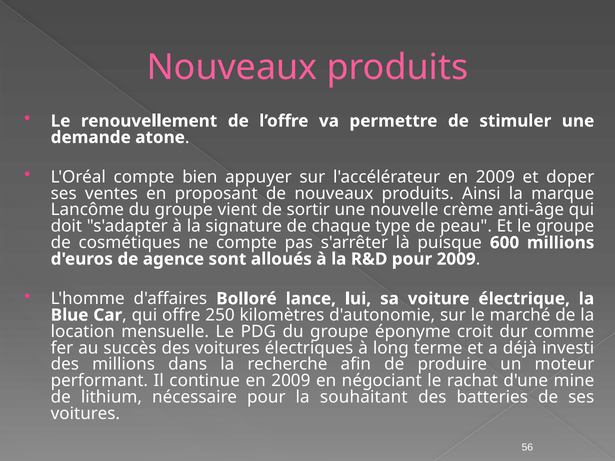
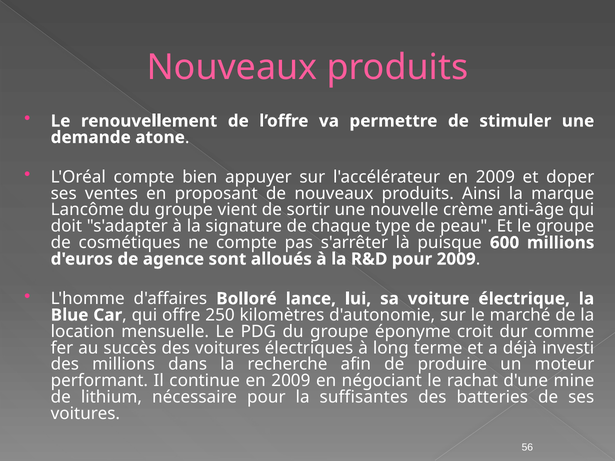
souhaitant: souhaitant -> suffisantes (364, 397)
